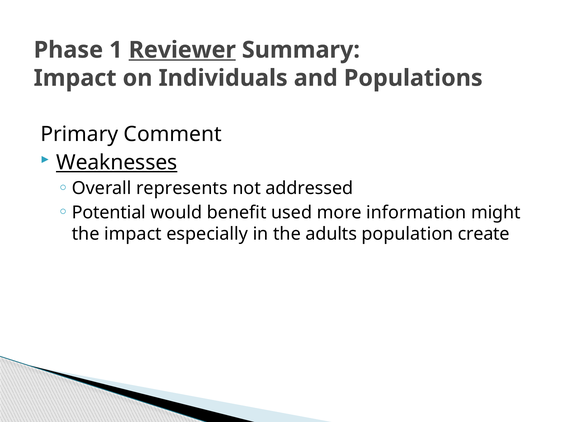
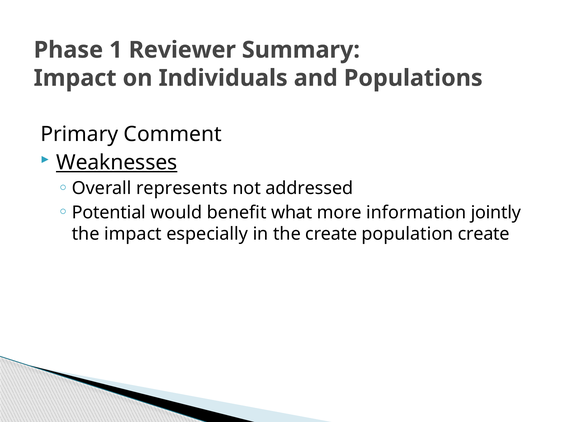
Reviewer underline: present -> none (182, 50)
used: used -> what (292, 212)
might: might -> jointly (496, 212)
the adults: adults -> create (331, 234)
